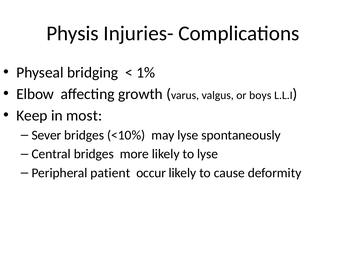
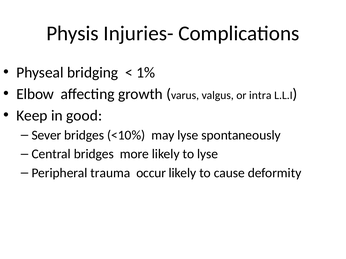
boys: boys -> intra (260, 95)
most: most -> good (84, 116)
patient: patient -> trauma (110, 173)
